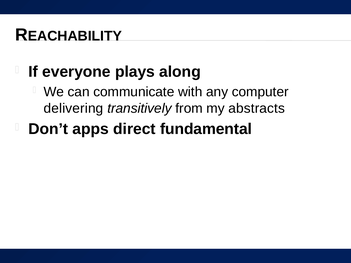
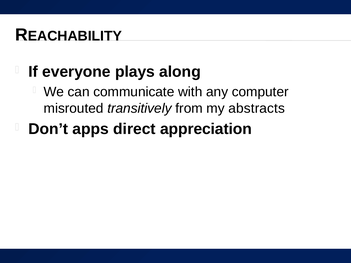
delivering: delivering -> misrouted (74, 108)
fundamental: fundamental -> appreciation (206, 129)
